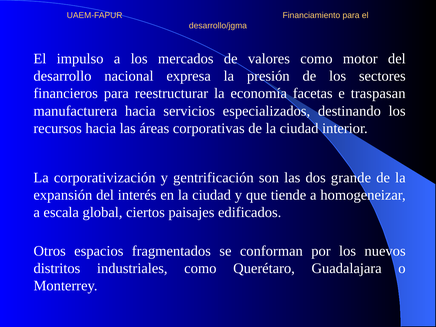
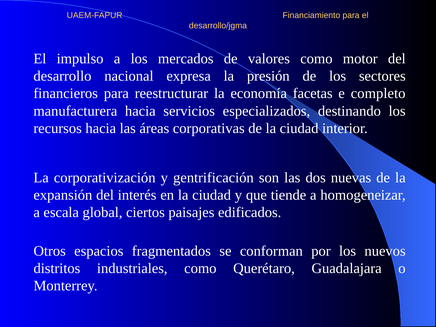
traspasan: traspasan -> completo (378, 94)
grande: grande -> nuevas (351, 178)
